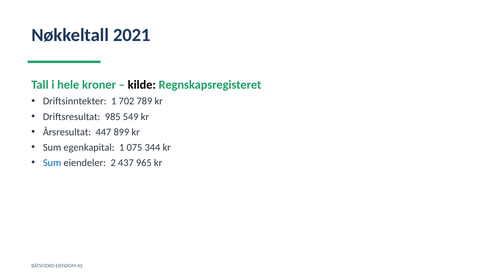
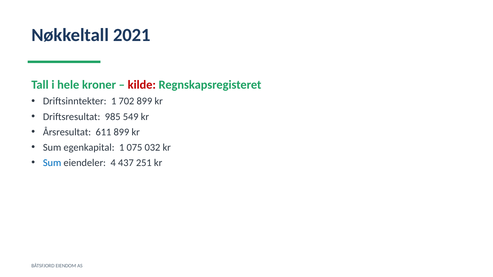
kilde colour: black -> red (142, 85)
702 789: 789 -> 899 (144, 101)
447: 447 -> 611 (103, 132)
344: 344 -> 032 (152, 148)
2: 2 -> 4 (113, 163)
965: 965 -> 251 (144, 163)
